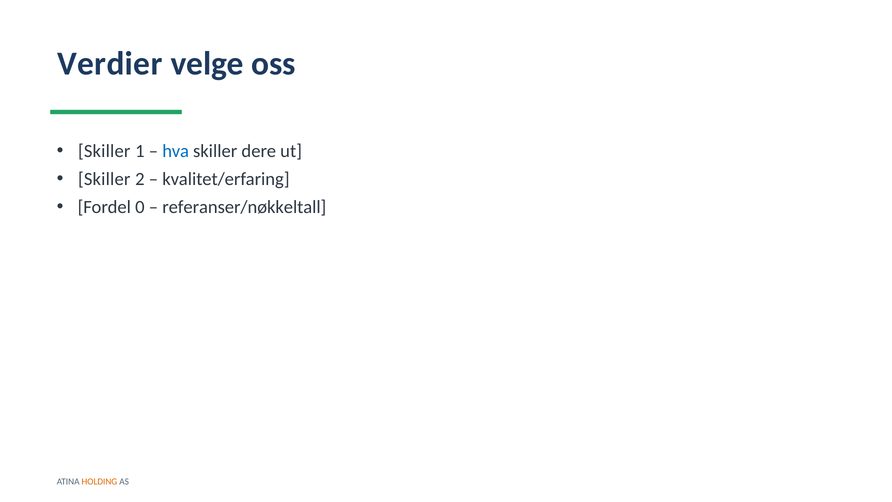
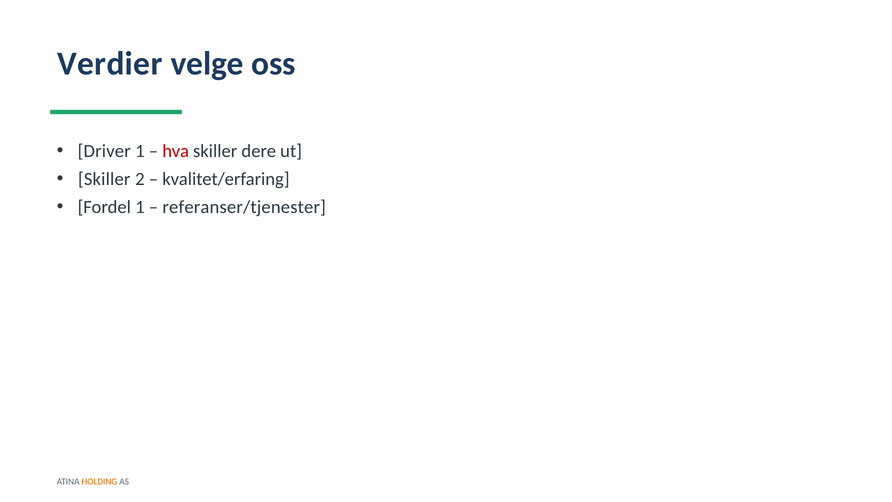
Skiller: Skiller -> Driver (104, 151)
hva colour: blue -> red (176, 151)
Fordel 0: 0 -> 1 (140, 207)
referanser/nøkkeltall: referanser/nøkkeltall -> referanser/tjenester (244, 207)
